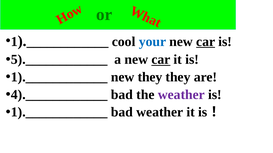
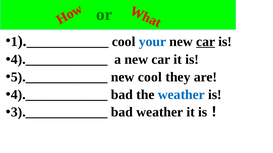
5).____________: 5).____________ -> 4).____________ (59, 60)
car underline: present -> none (161, 60)
1).____________: 1).____________ -> 5).____________ (59, 77)
new they: they -> cool (150, 77)
weather colour: purple -> blue (181, 95)
1).____________: 1).____________ -> 3).____________ (59, 112)
